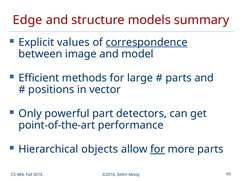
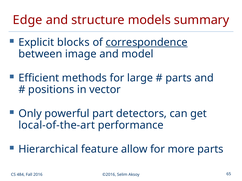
values: values -> blocks (73, 42)
point-of-the-art: point-of-the-art -> local-of-the-art (57, 126)
objects: objects -> feature (100, 150)
for underline: present -> none (158, 150)
